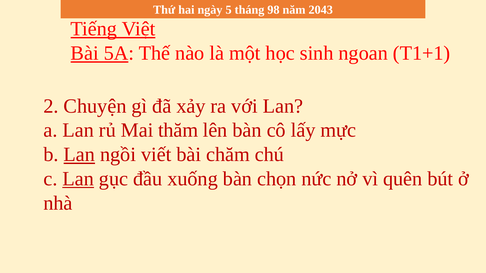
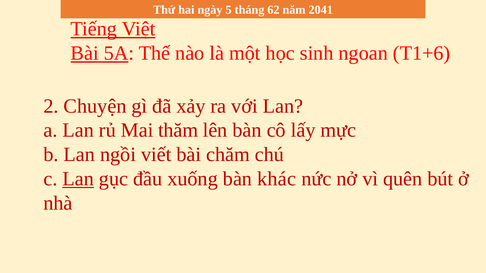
98: 98 -> 62 (273, 10)
2043: 2043 -> 2041 (321, 10)
T1+1: T1+1 -> T1+6 (422, 53)
Lan underline: present -> none (79, 155)
chọn: chọn -> khác (277, 179)
